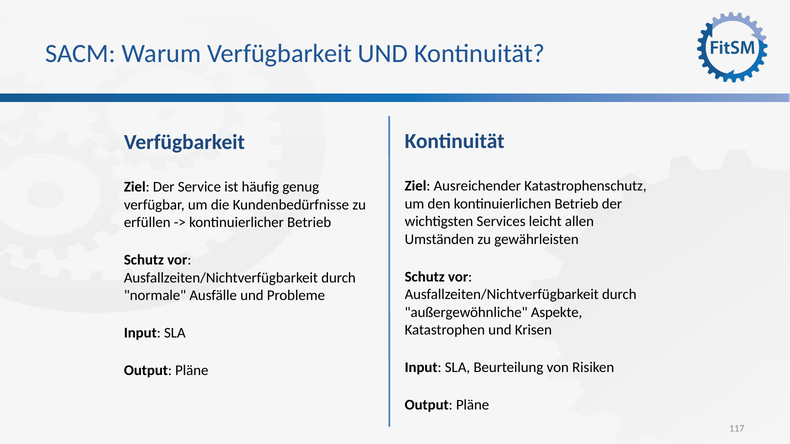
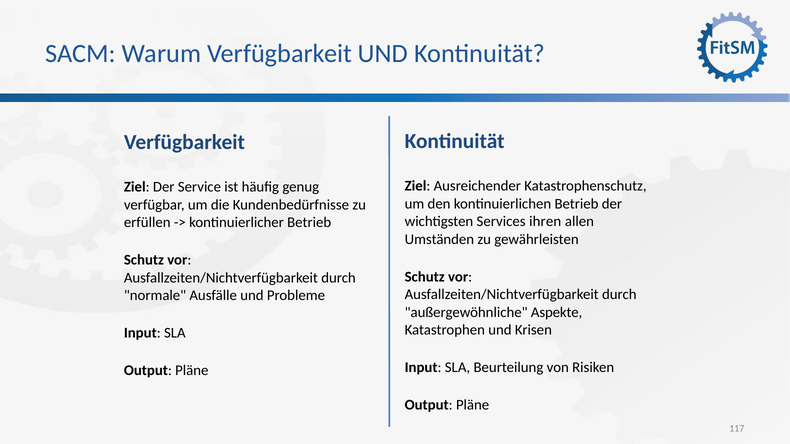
leicht: leicht -> ihren (545, 222)
